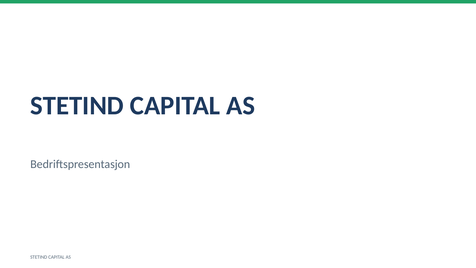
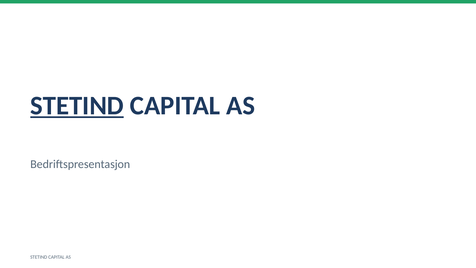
STETIND underline: none -> present (77, 106)
